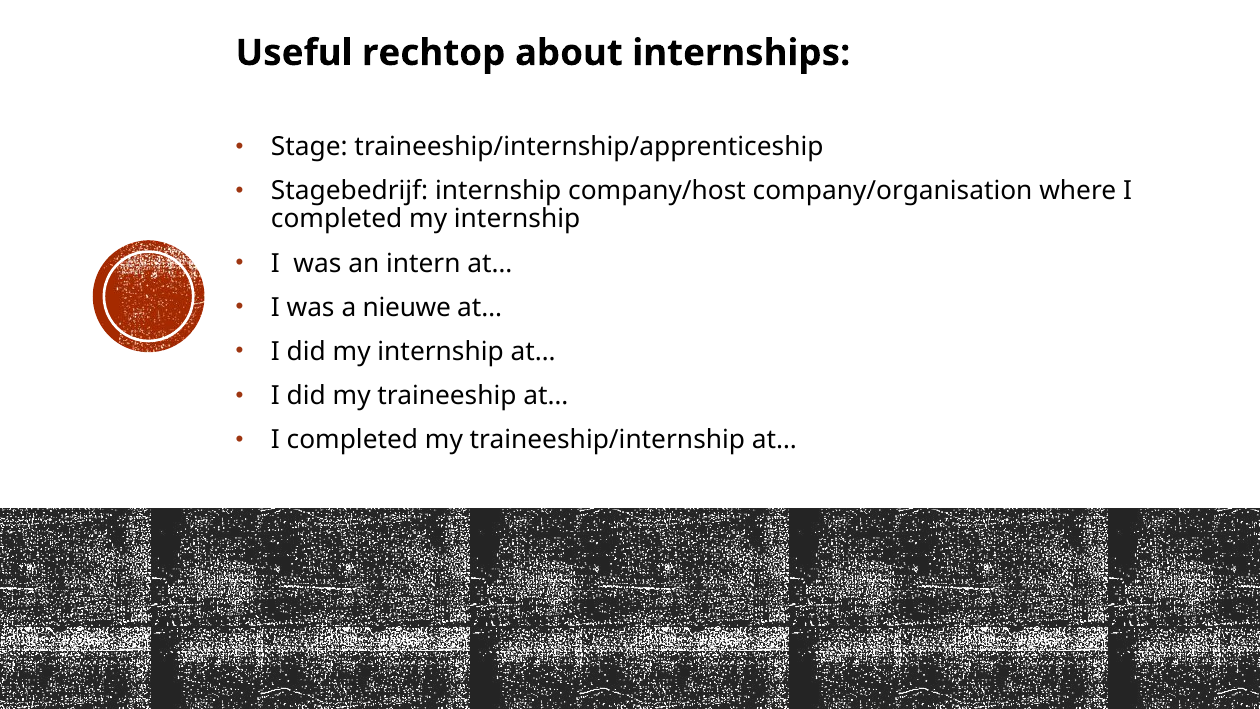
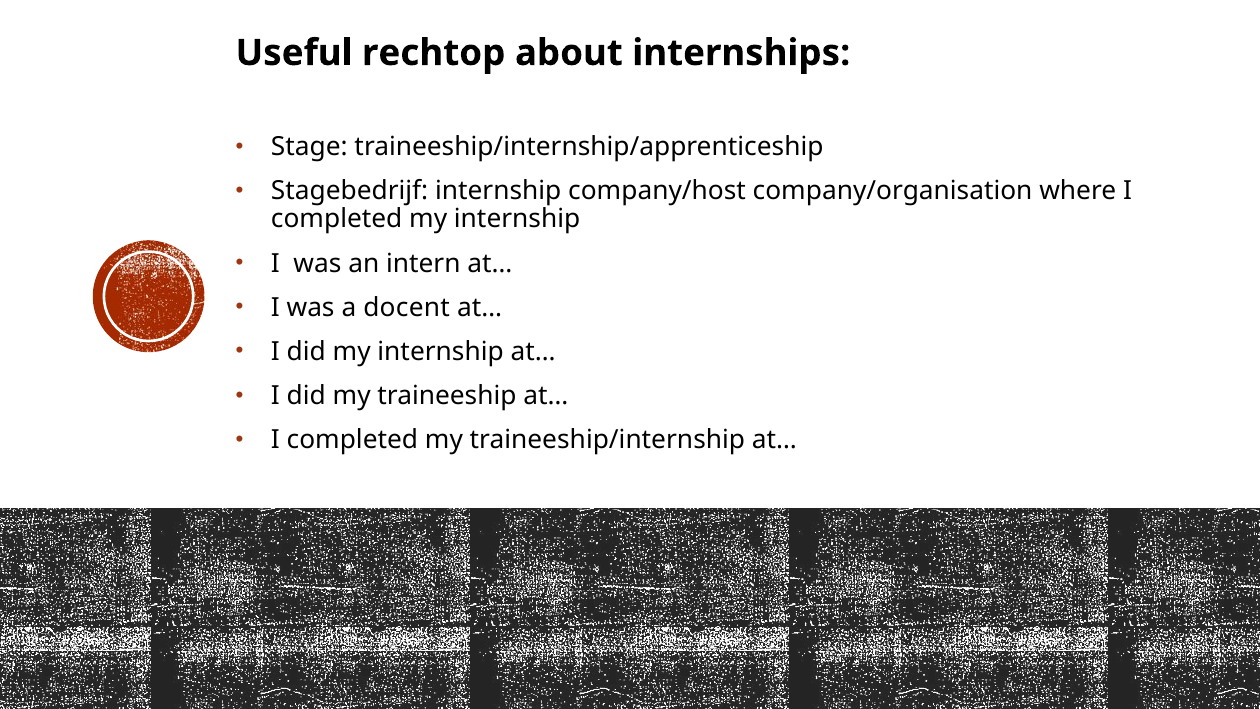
nieuwe: nieuwe -> docent (407, 307)
